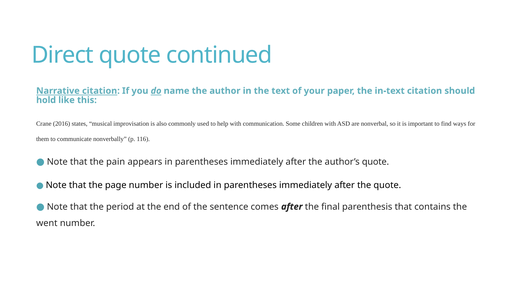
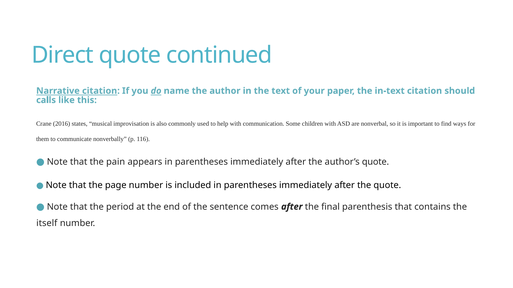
hold: hold -> calls (46, 100)
went: went -> itself (47, 224)
